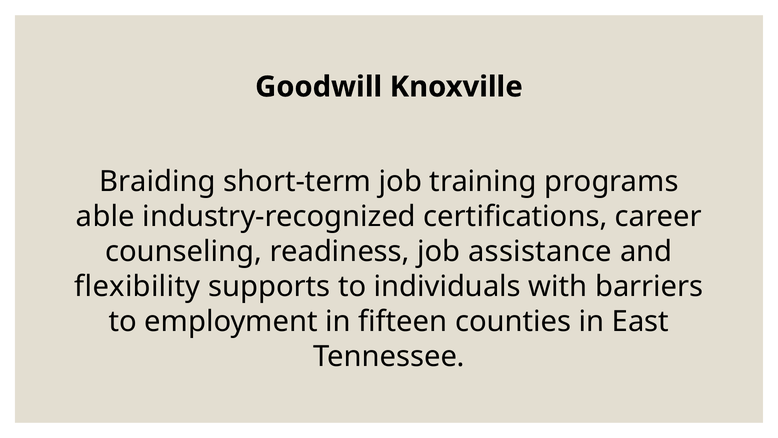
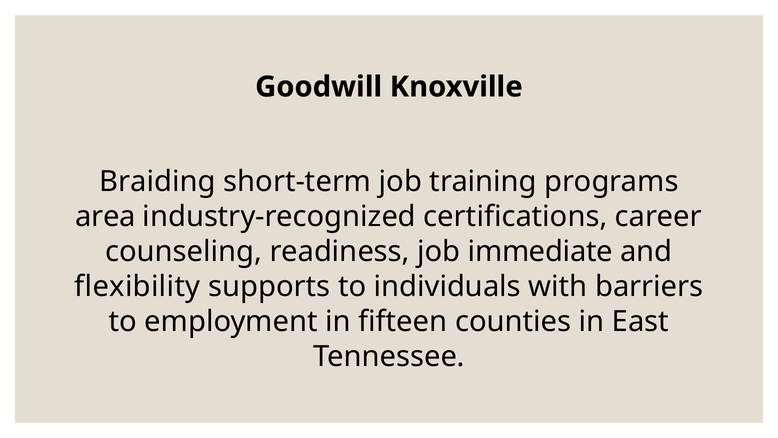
able: able -> area (106, 216)
assistance: assistance -> immediate (540, 251)
